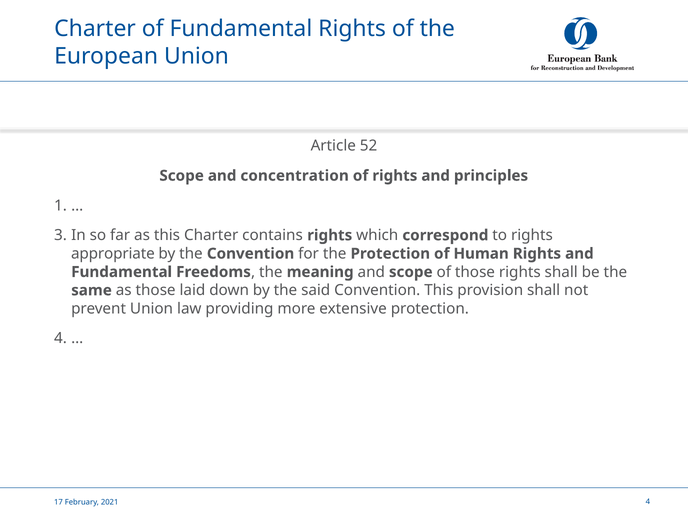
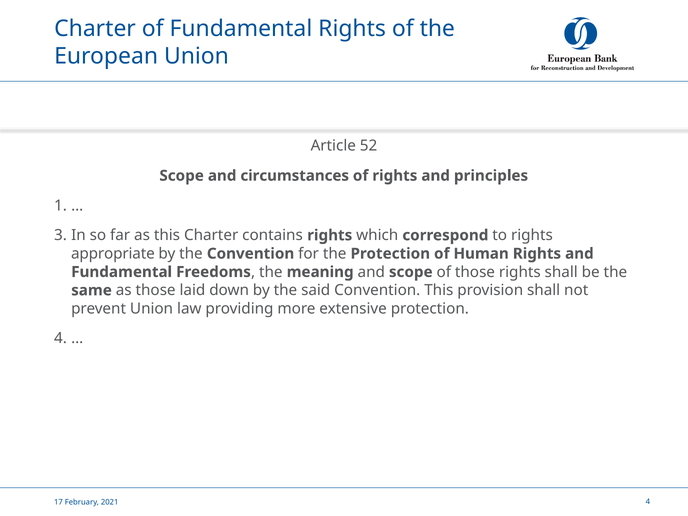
concentration: concentration -> circumstances (295, 176)
